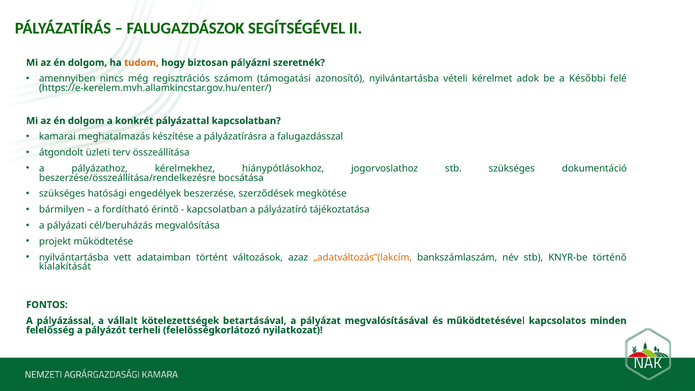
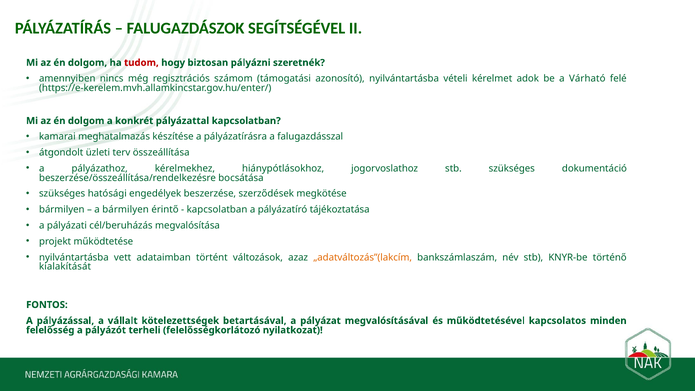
tudom colour: orange -> red (141, 63)
Későbbi: Későbbi -> Várható (587, 79)
a fordítható: fordítható -> bármilyen (126, 210)
